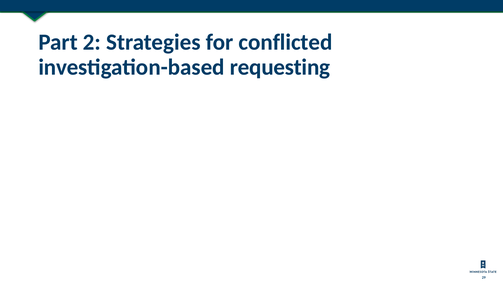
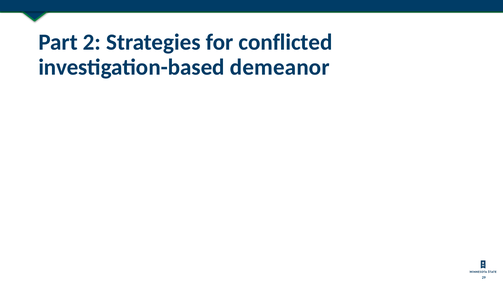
requesting: requesting -> demeanor (280, 67)
